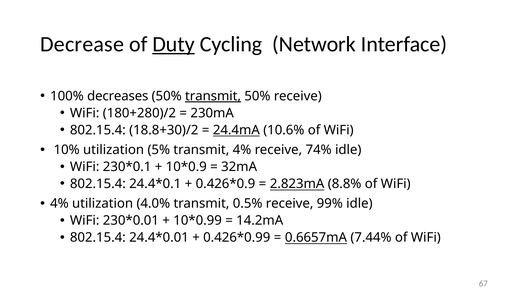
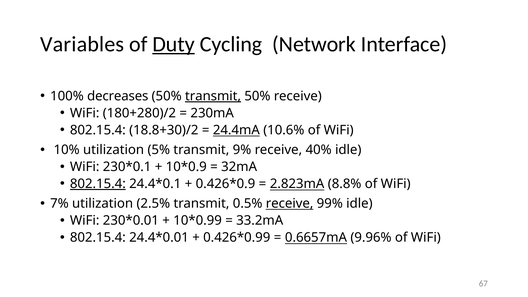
Decrease: Decrease -> Variables (82, 44)
transmit 4%: 4% -> 9% (242, 150)
74%: 74% -> 40% (319, 150)
802.15.4 underline: none -> present (98, 184)
4%: 4% -> 7% (59, 204)
4.0%: 4.0% -> 2.5% (153, 204)
receive underline: none -> present (290, 204)
14.2mA: 14.2mA -> 33.2mA (260, 221)
7.44%: 7.44% -> 9.96% (371, 238)
